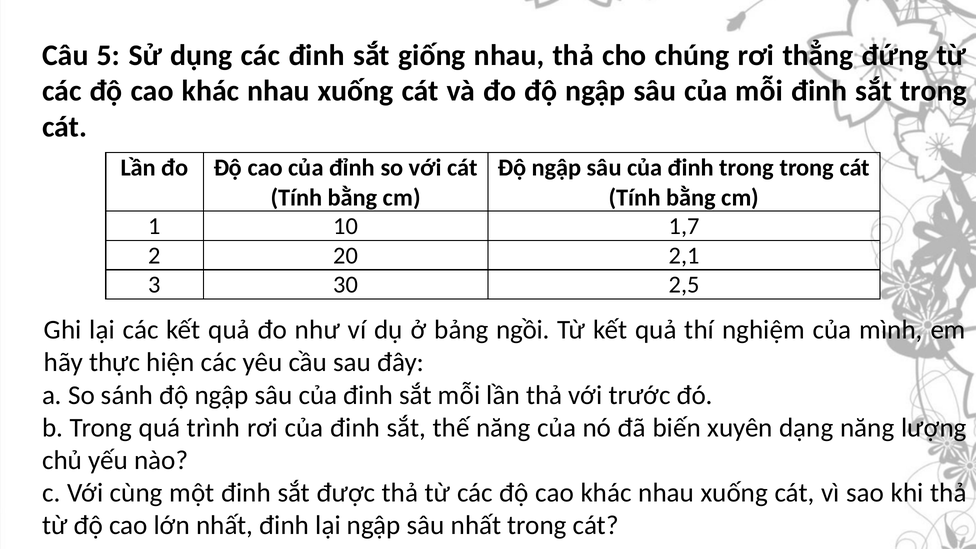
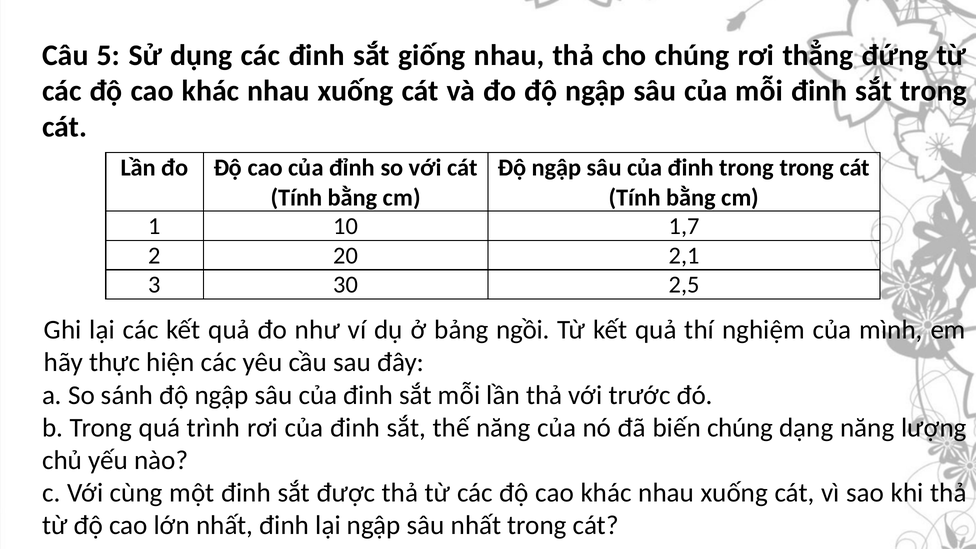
biến xuyên: xuyên -> chúng (740, 428)
